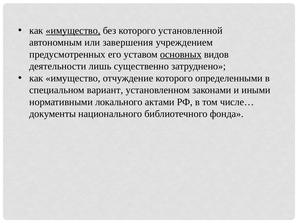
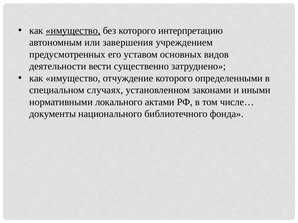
установленной: установленной -> интерпретацию (191, 31)
основных underline: present -> none (181, 55)
лишь: лишь -> вести (100, 66)
вариант: вариант -> случаях (105, 90)
